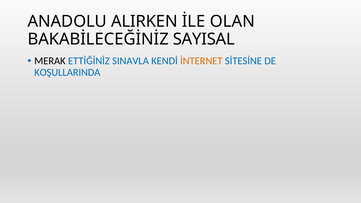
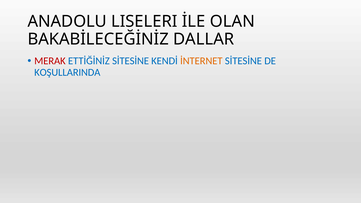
ALIRKEN: ALIRKEN -> LISELERI (144, 21)
SAYISAL: SAYISAL -> DALLAR (204, 39)
MERAK colour: black -> red (50, 61)
ETTİĞİNİZ SINAVLA: SINAVLA -> SİTESİNE (131, 61)
